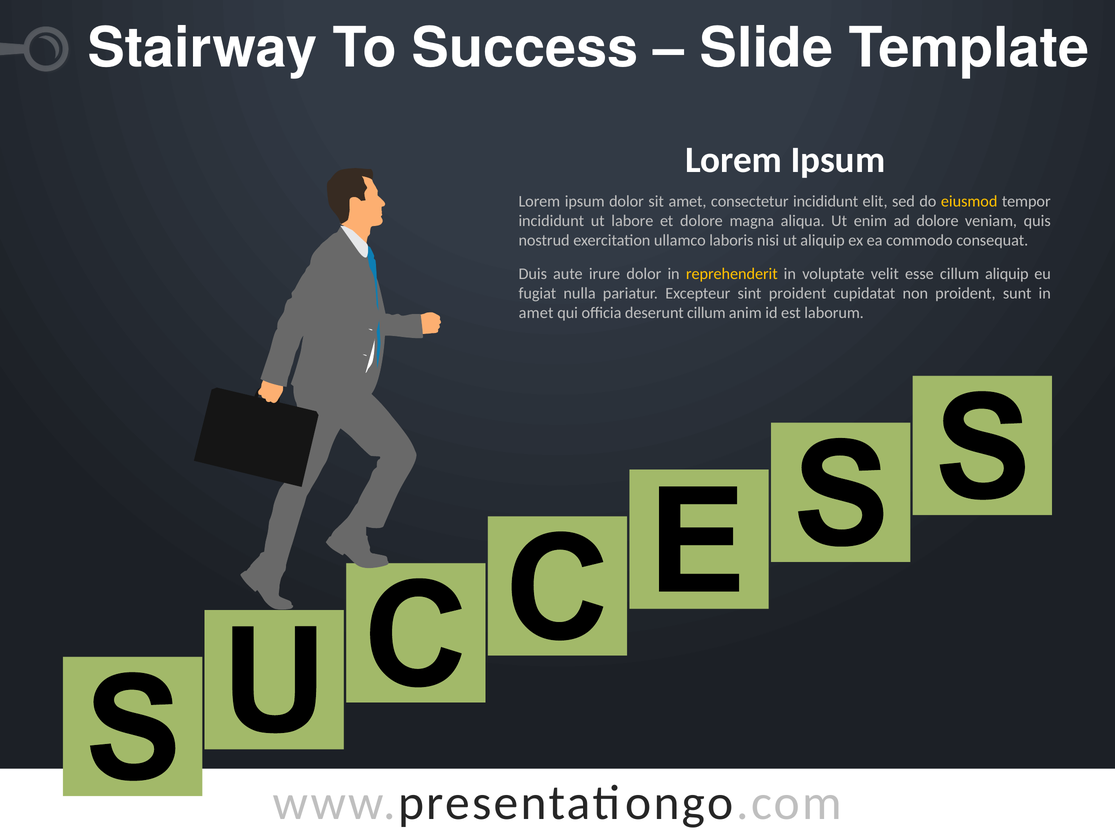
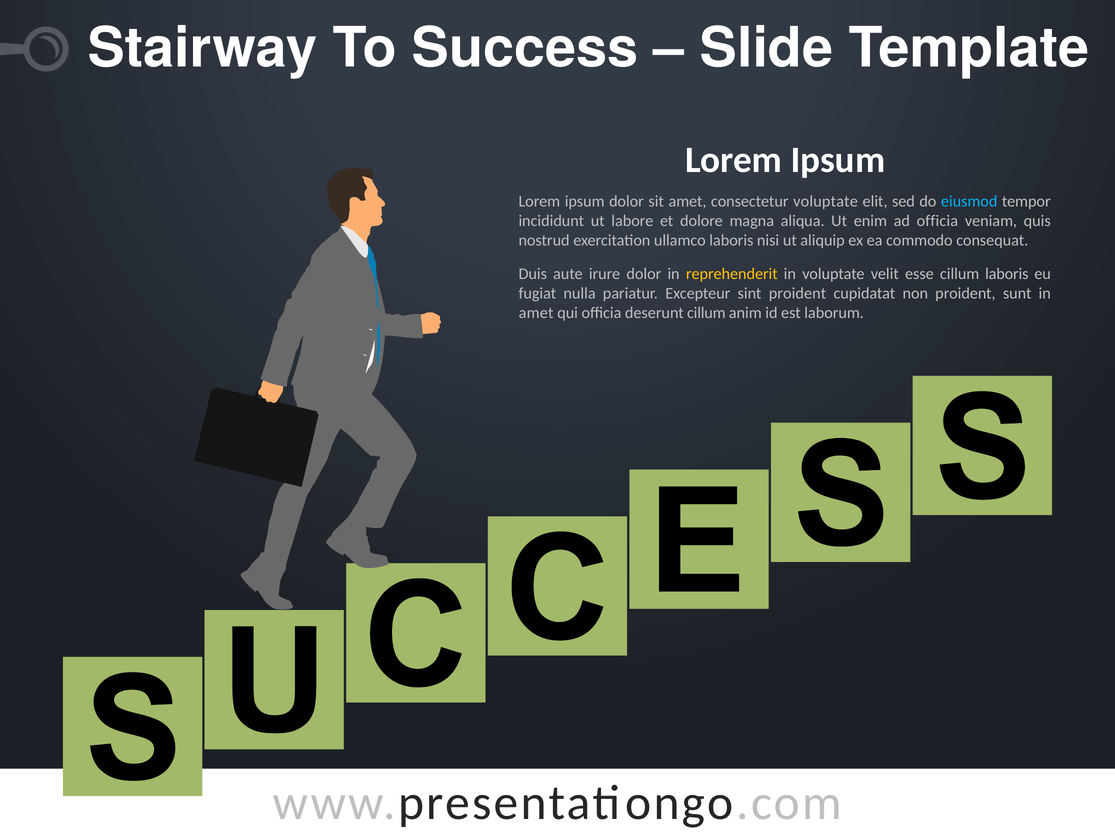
consectetur incididunt: incididunt -> voluptate (826, 201)
eiusmod colour: yellow -> light blue (969, 201)
ad dolore: dolore -> officia (937, 221)
cillum aliquip: aliquip -> laboris (1007, 274)
